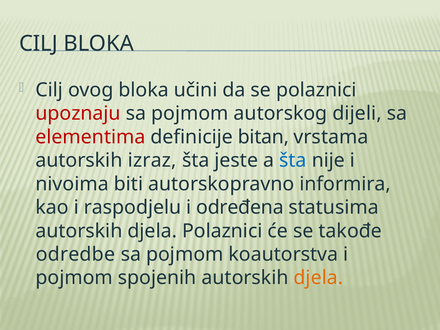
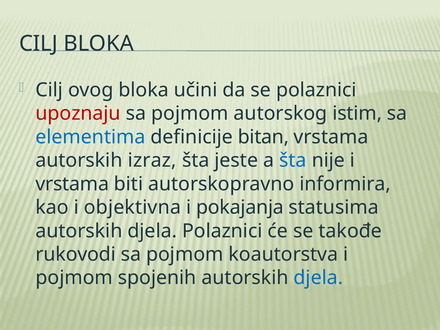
dijeli: dijeli -> istim (357, 114)
elementima colour: red -> blue (90, 137)
nivoima: nivoima -> vrstama (72, 184)
raspodjelu: raspodjelu -> objektivna (132, 207)
određena: određena -> pokajanja (240, 207)
odredbe: odredbe -> rukovodi (76, 254)
djela colour: orange -> blue (318, 278)
